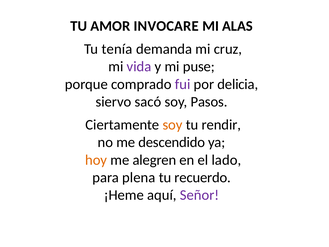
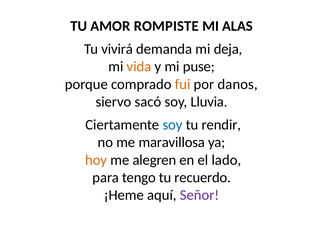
INVOCARE: INVOCARE -> ROMPISTE (166, 26)
tenía: tenía -> vivirá (117, 49)
cruz: cruz -> deja (228, 49)
vida colour: purple -> orange (139, 67)
fui colour: purple -> orange (183, 84)
delicia: delicia -> danos (238, 84)
Pasos: Pasos -> Lluvia (209, 102)
soy colour: orange -> blue (173, 125)
descendido: descendido -> maravillosa (172, 142)
plena: plena -> tengo (139, 177)
